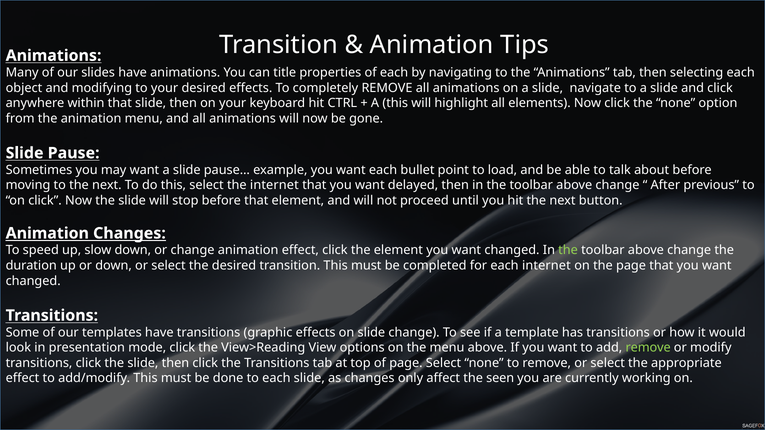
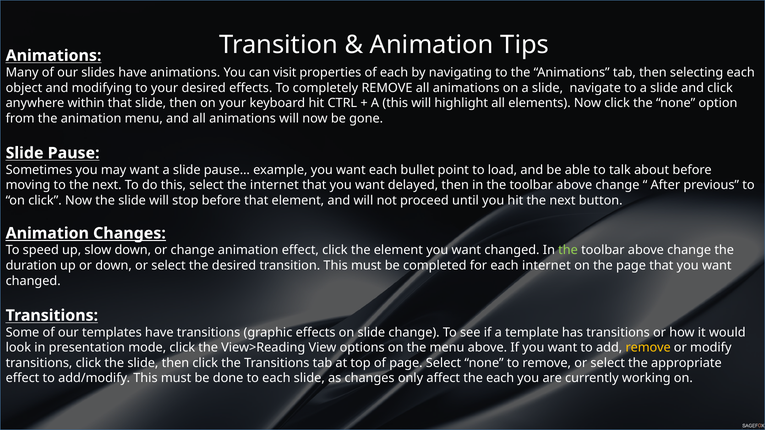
title: title -> visit (285, 73)
remove colour: light green -> yellow (648, 348)
the seen: seen -> each (500, 379)
